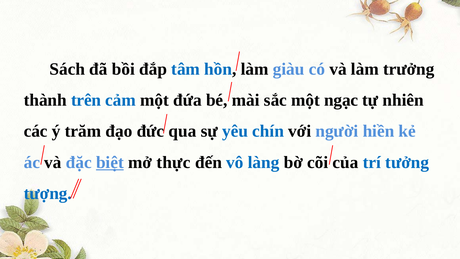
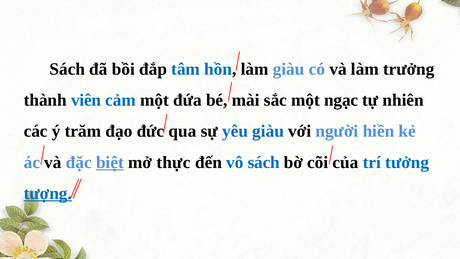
trên: trên -> viên (86, 100)
yêu chín: chín -> giàu (268, 131)
vô làng: làng -> sách (264, 162)
tượng underline: none -> present (48, 193)
